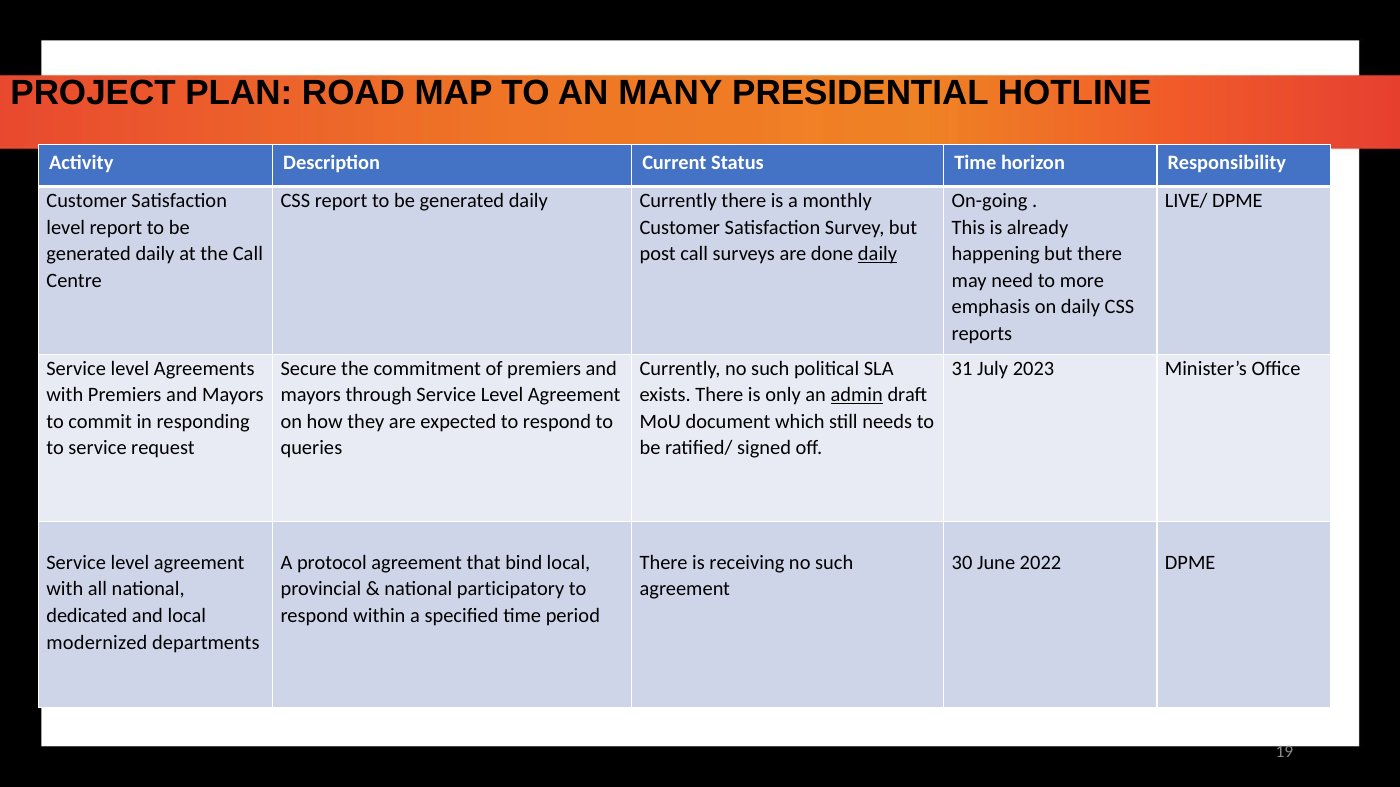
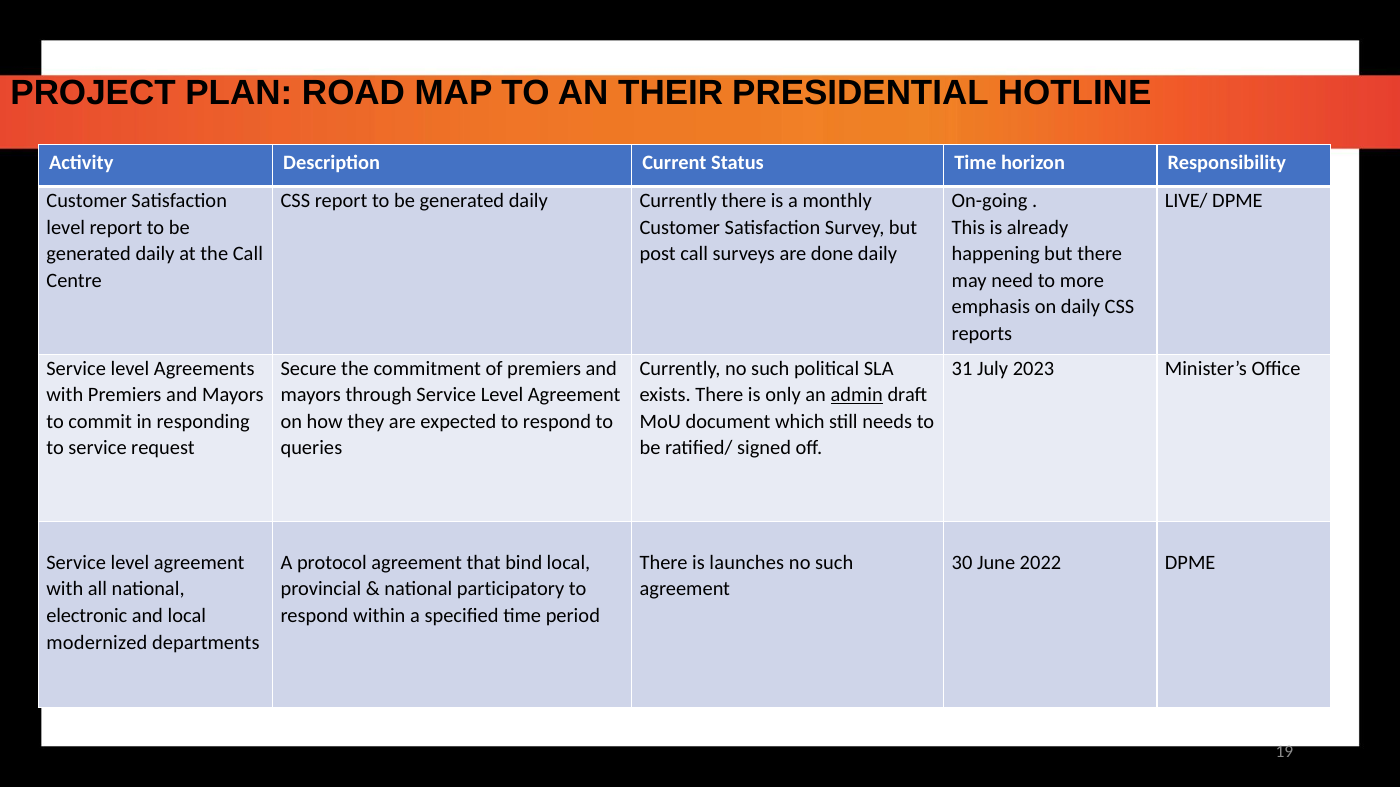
MANY: MANY -> THEIR (671, 93)
daily underline: present -> none (878, 254)
receiving: receiving -> launches (747, 563)
dedicated: dedicated -> electronic (87, 616)
